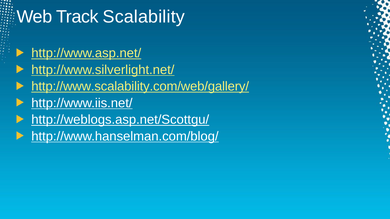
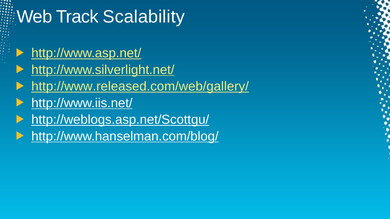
http://www.scalability.com/web/gallery/: http://www.scalability.com/web/gallery/ -> http://www.released.com/web/gallery/ (140, 87)
